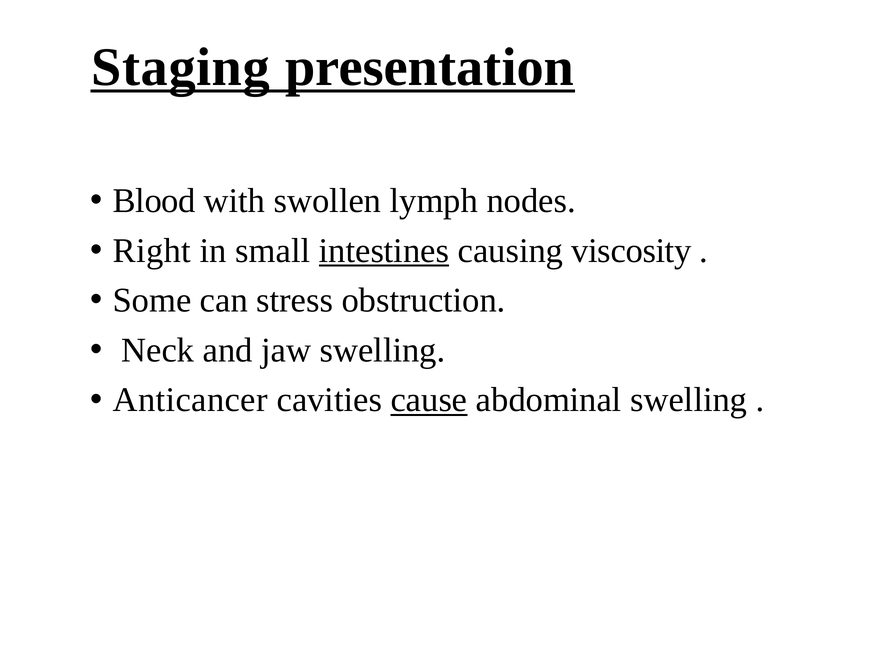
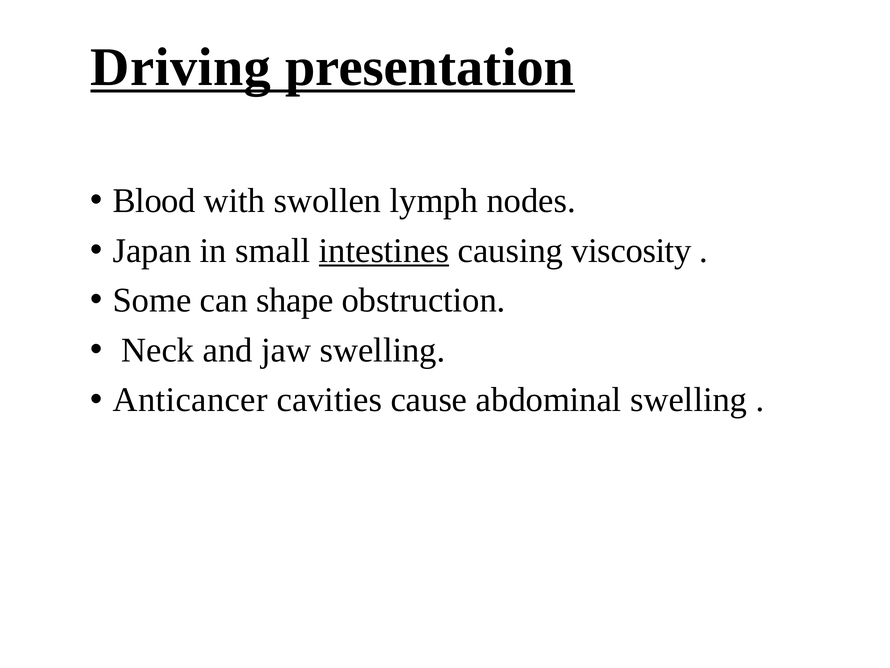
Staging: Staging -> Driving (181, 67)
Right: Right -> Japan (152, 250)
stress: stress -> shape (295, 300)
cause underline: present -> none (429, 400)
